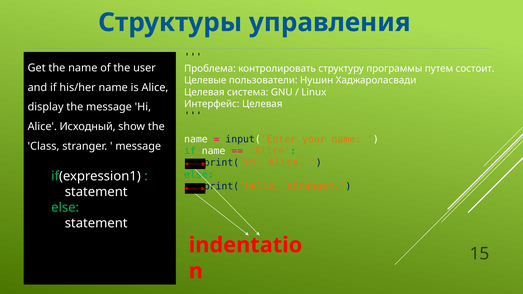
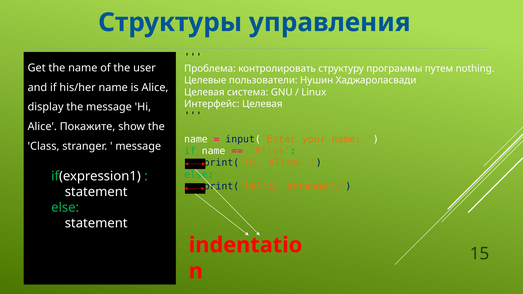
состоит: состоит -> nothing (475, 69)
Исходный: Исходный -> Покажите (87, 127)
